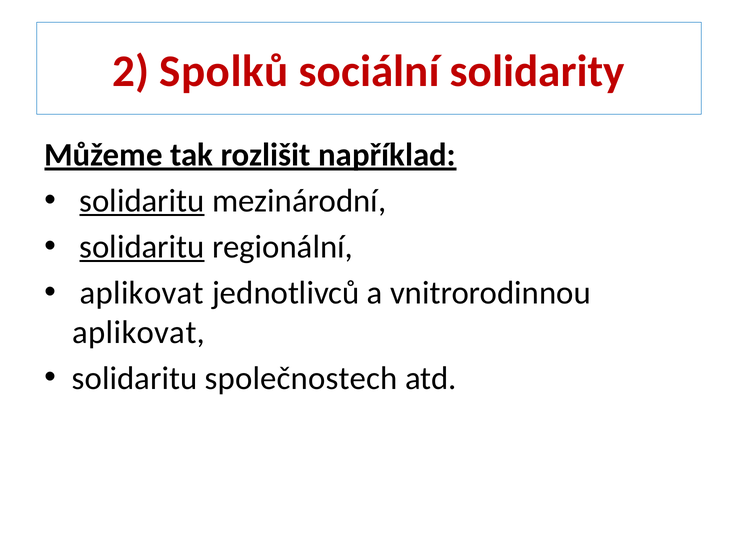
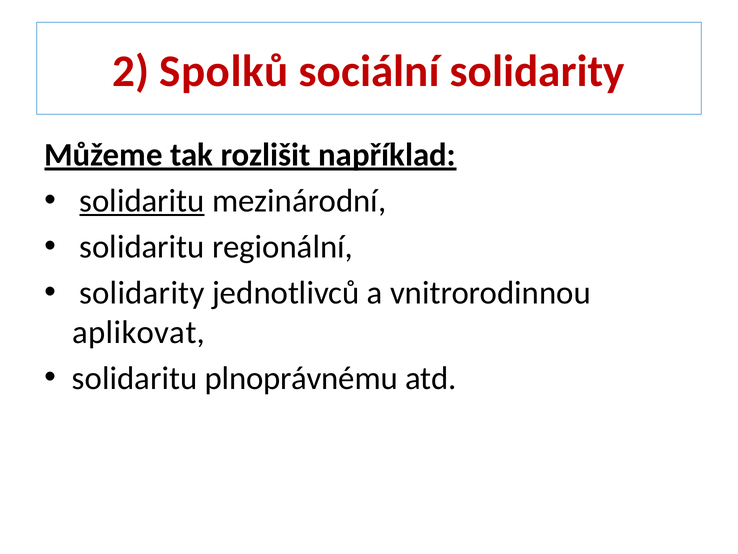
solidaritu underline: present -> none (142, 247)
aplikovat: aplikovat -> solidarity (142, 293)
společnostech: společnostech -> plnoprávnému (301, 378)
